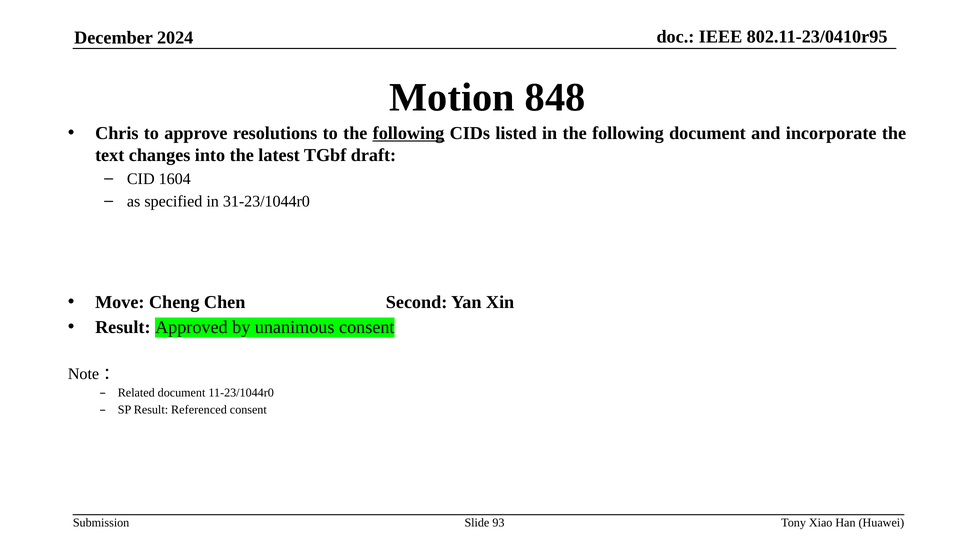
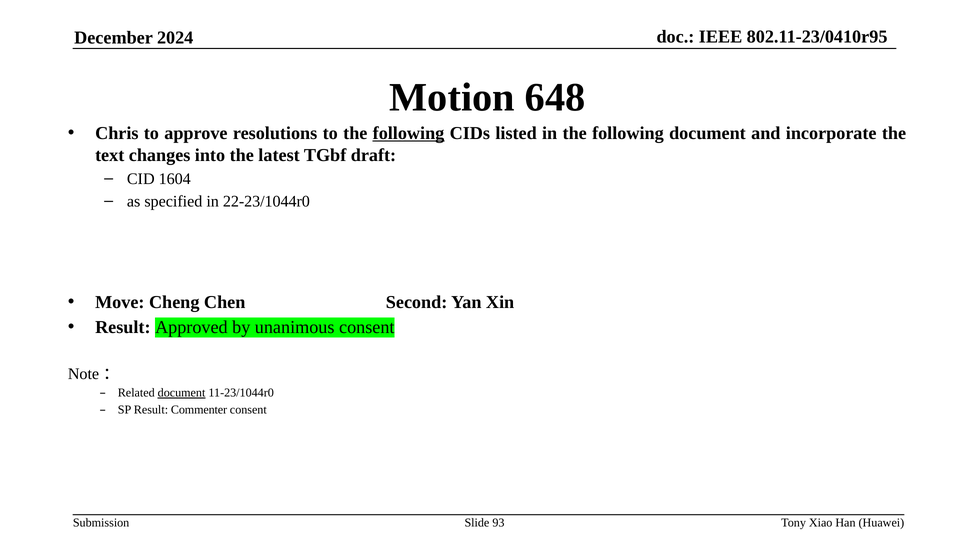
848: 848 -> 648 (555, 97)
31-23/1044r0: 31-23/1044r0 -> 22-23/1044r0 (266, 201)
document underline: none -> present (182, 393)
Referenced: Referenced -> Commenter (199, 410)
